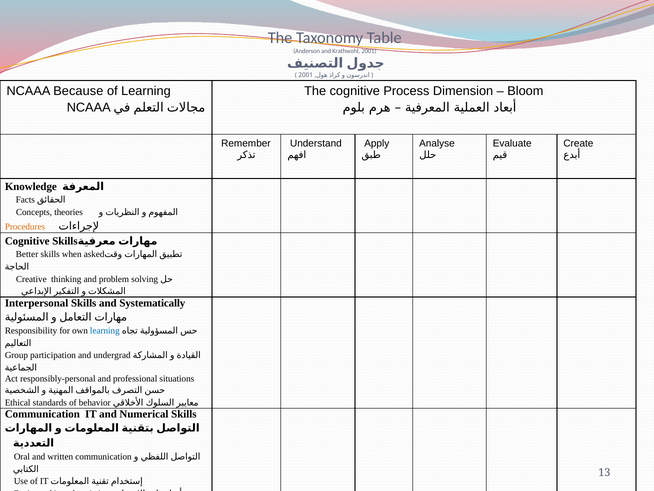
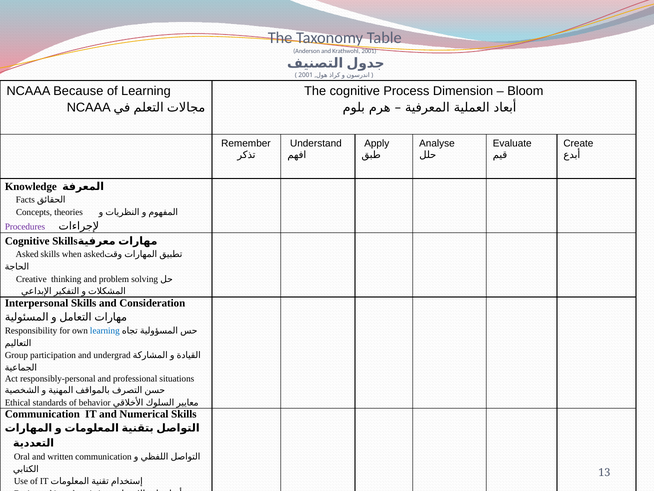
Procedures colour: orange -> purple (25, 226)
Better: Better -> Asked (27, 254)
Systematically: Systematically -> Consideration (152, 303)
